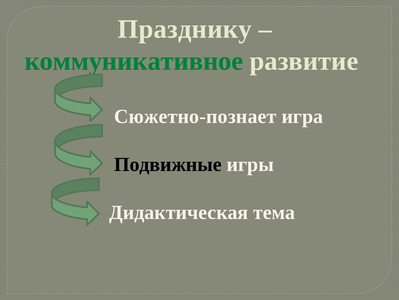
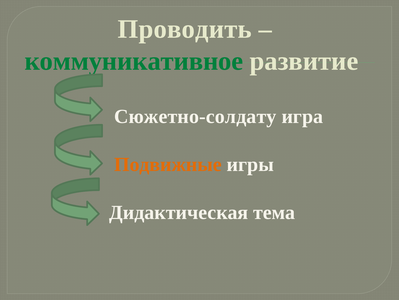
Празднику: Празднику -> Проводить (185, 29)
Сюжетно-познает: Сюжетно-познает -> Сюжетно-солдату (195, 116)
Подвижные colour: black -> orange (168, 164)
